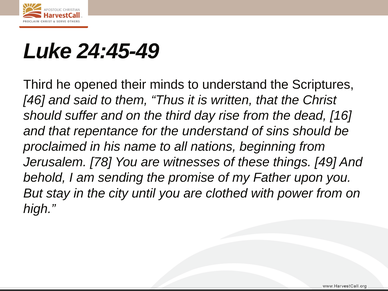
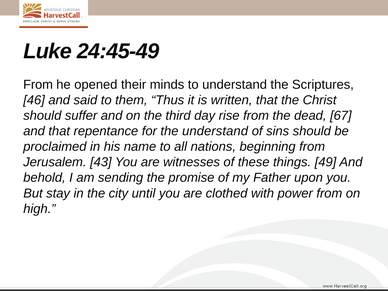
Third: Third -> From (38, 85)
16: 16 -> 67 (341, 116)
78: 78 -> 43 (101, 162)
